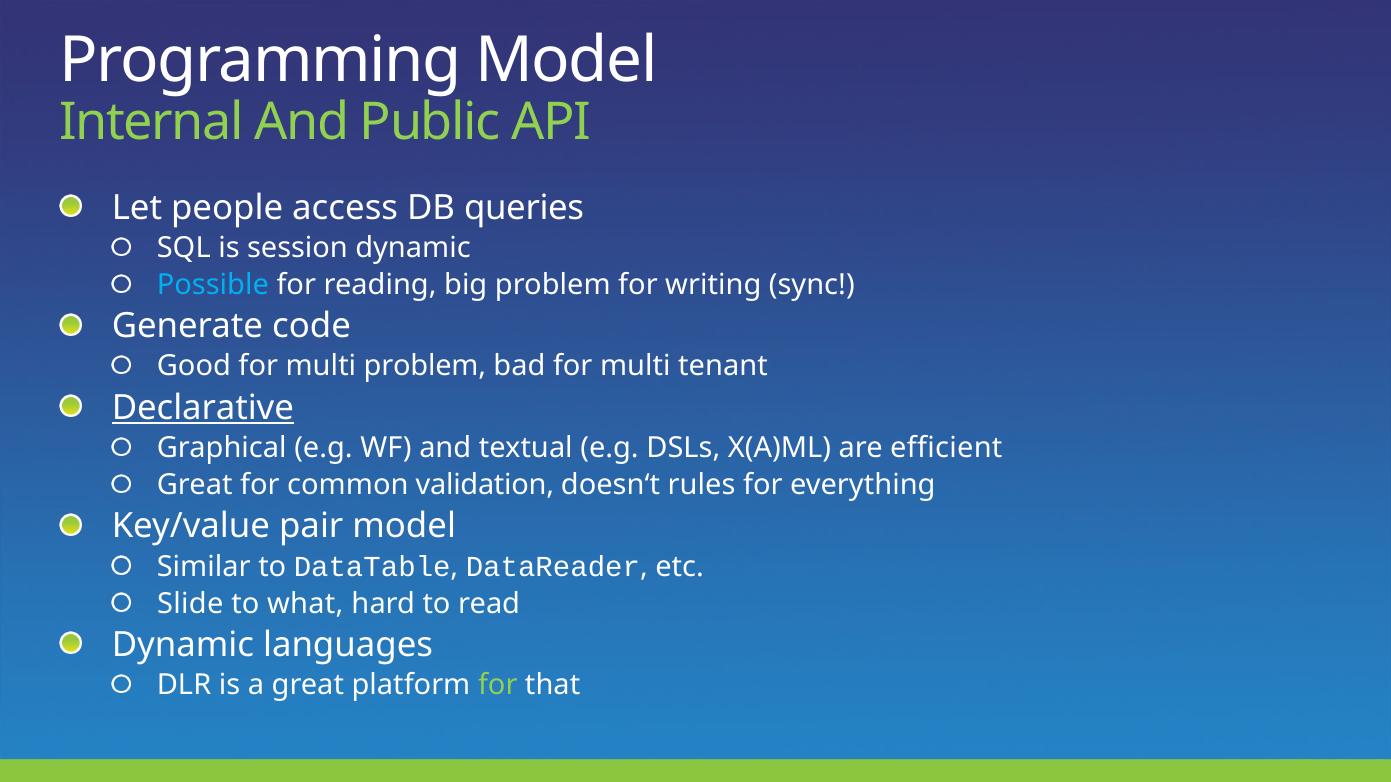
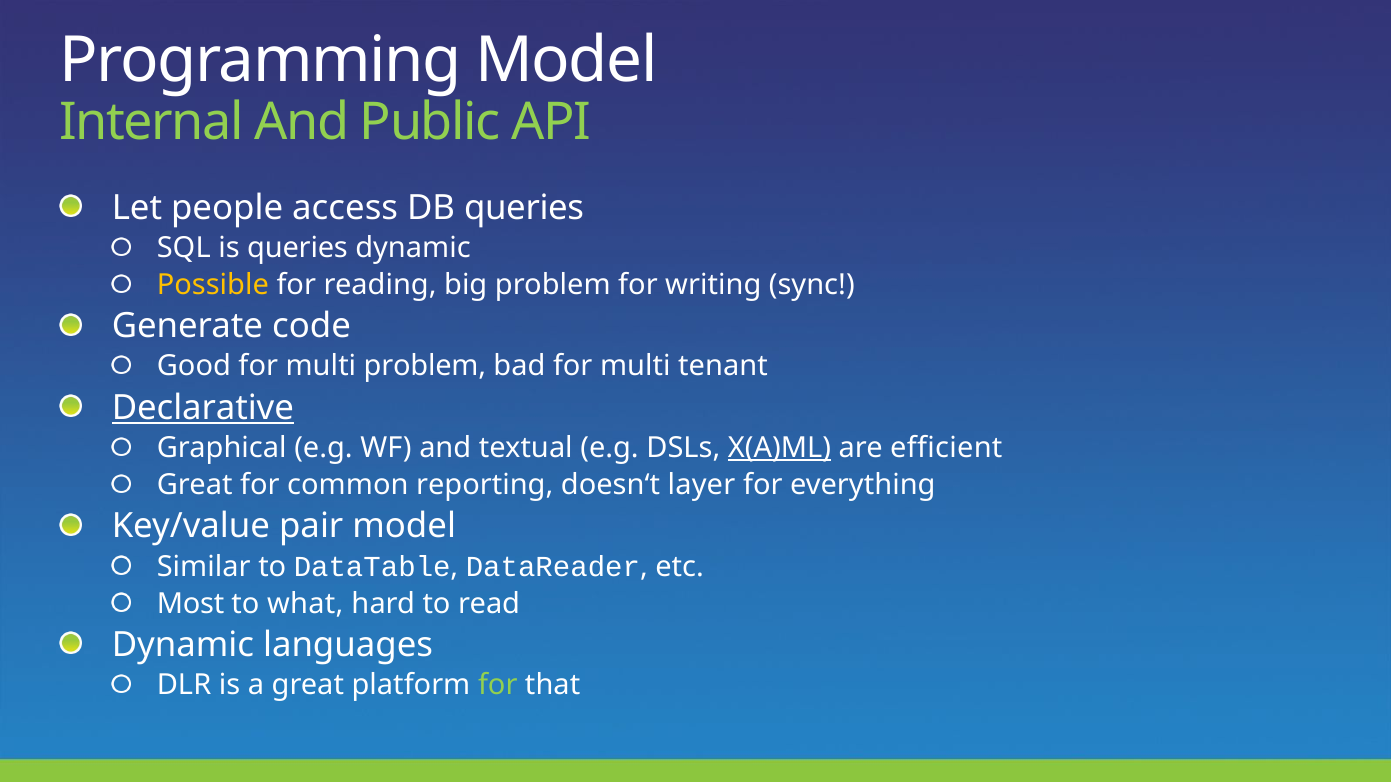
is session: session -> queries (298, 248)
Possible colour: light blue -> yellow (213, 285)
X(A)ML underline: none -> present (779, 448)
validation: validation -> reporting (485, 485)
rules: rules -> layer (701, 485)
Slide: Slide -> Most (191, 604)
